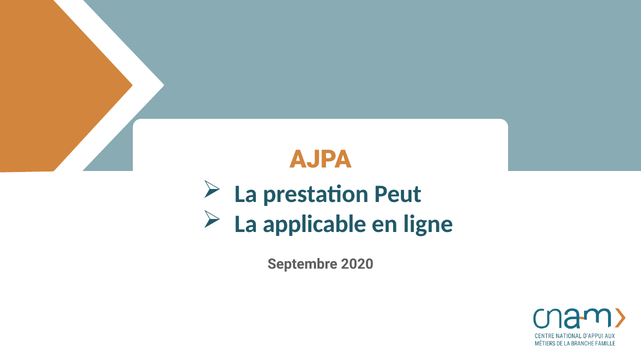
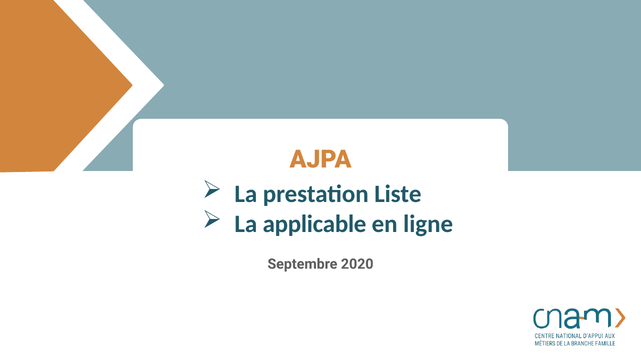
Peut: Peut -> Liste (398, 194)
